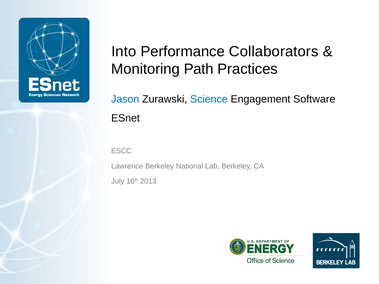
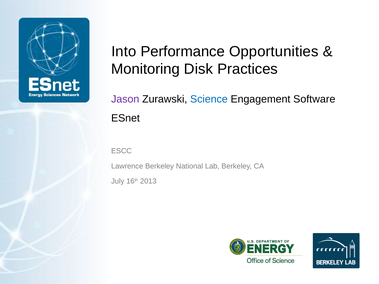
Collaborators: Collaborators -> Opportunities (274, 51)
Path: Path -> Disk (199, 69)
Jason colour: blue -> purple (125, 99)
